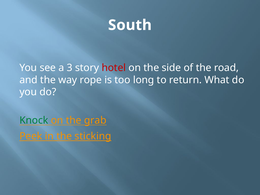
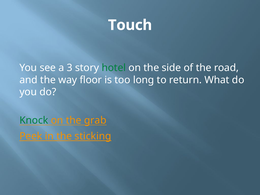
South: South -> Touch (130, 25)
hotel colour: red -> green (114, 68)
rope: rope -> floor (91, 80)
